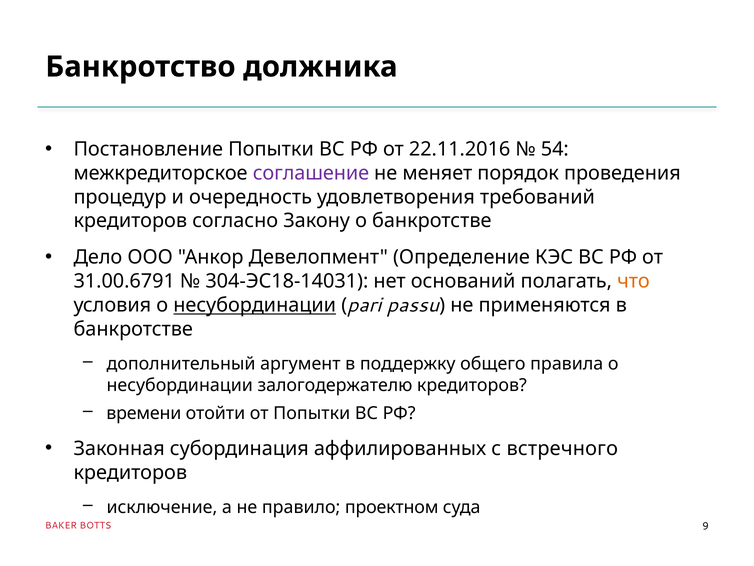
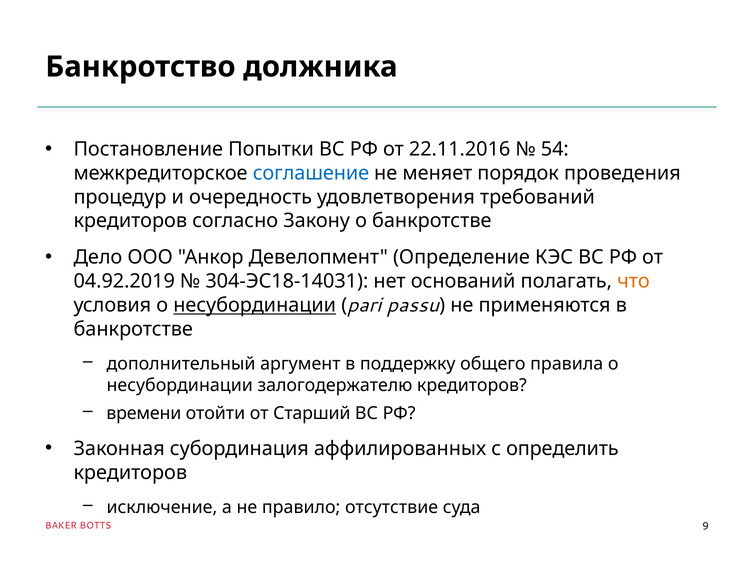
соглашение colour: purple -> blue (311, 173)
31.00.6791: 31.00.6791 -> 04.92.2019 (124, 281)
от Попытки: Попытки -> Старший (312, 413)
встречного: встречного -> определить (562, 448)
проектном: проектном -> отсутствие (392, 507)
